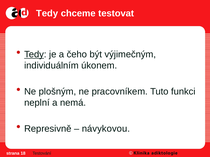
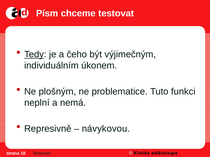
Tedy: Tedy -> Písm (47, 13)
pracovníkem: pracovníkem -> problematice (120, 92)
